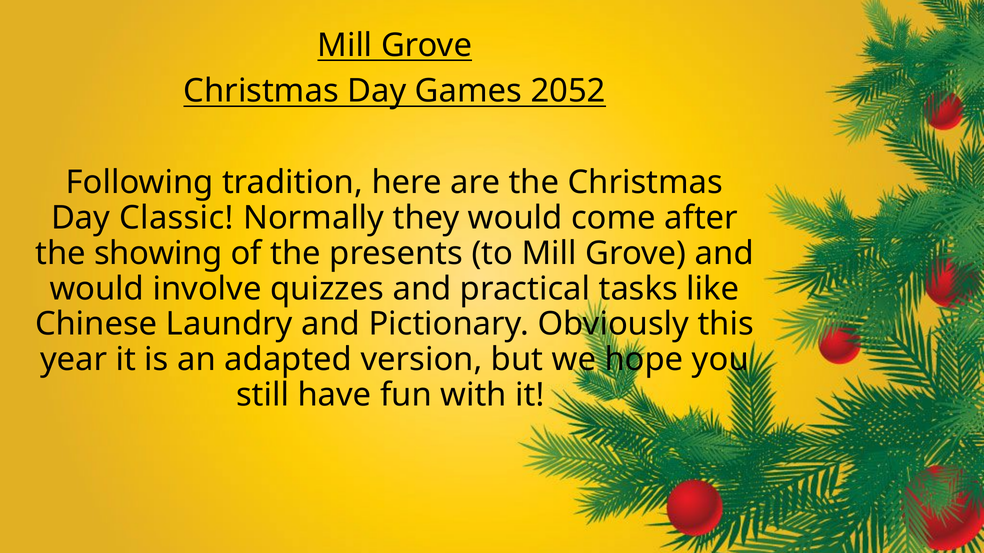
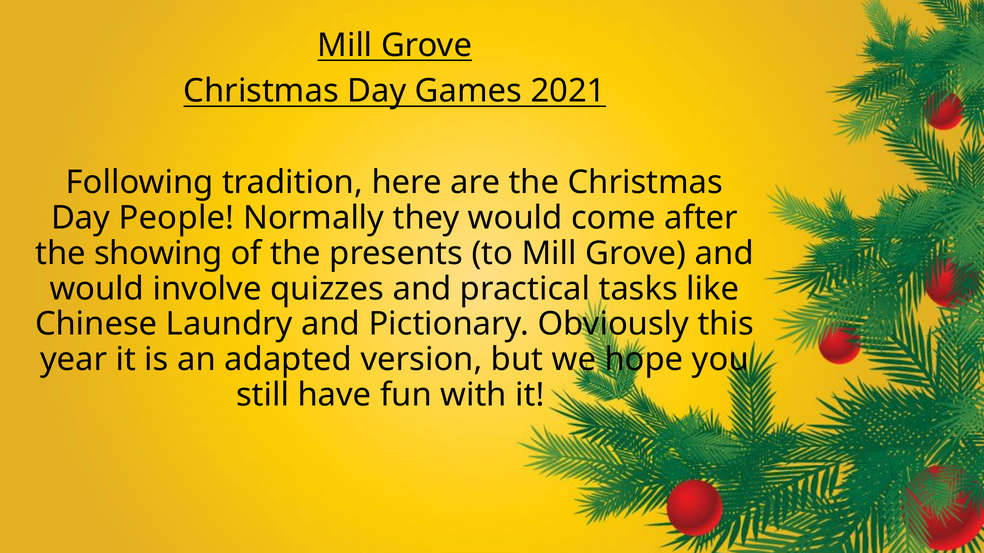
2052: 2052 -> 2021 (568, 91)
Classic: Classic -> People (176, 218)
